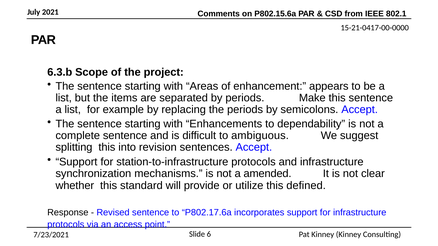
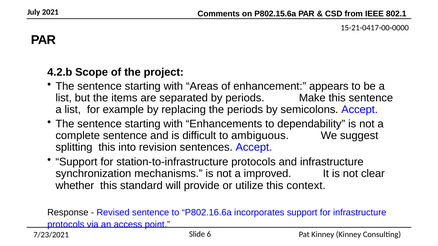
6.3.b: 6.3.b -> 4.2.b (60, 72)
amended: amended -> improved (268, 174)
defined: defined -> context (306, 186)
P802.17.6a: P802.17.6a -> P802.16.6a (207, 213)
